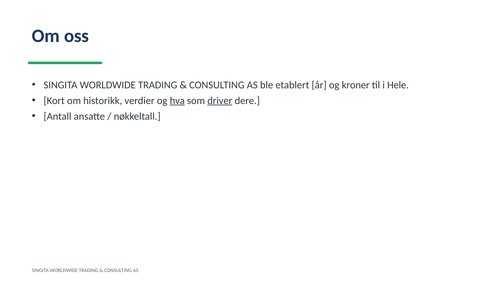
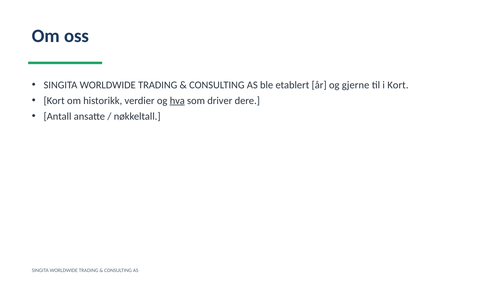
kroner: kroner -> gjerne (356, 85)
i Hele: Hele -> Kort (398, 85)
driver underline: present -> none (220, 101)
